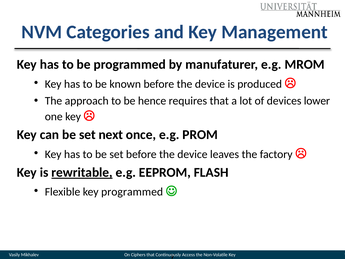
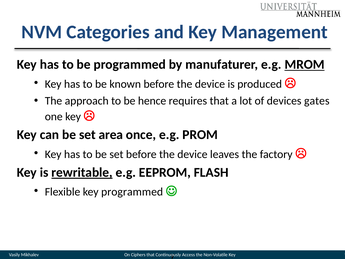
MROM underline: none -> present (305, 64)
lower: lower -> gates (317, 101)
next: next -> area (111, 135)
